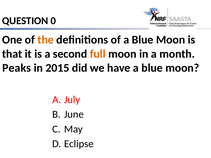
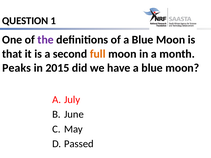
0: 0 -> 1 (53, 21)
the colour: orange -> purple (46, 40)
Eclipse: Eclipse -> Passed (79, 144)
